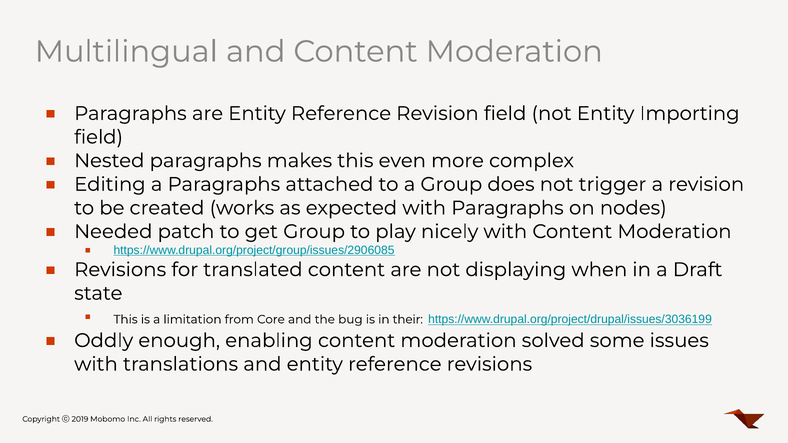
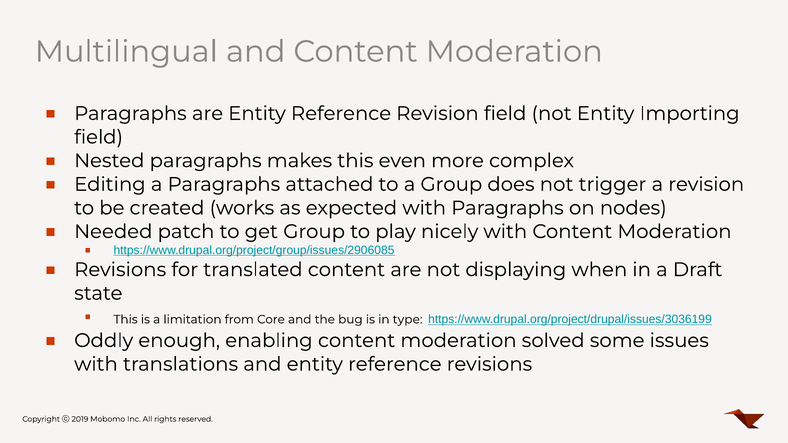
their: their -> type (408, 320)
